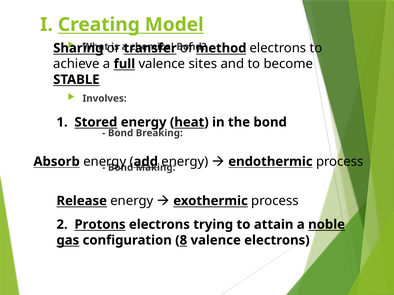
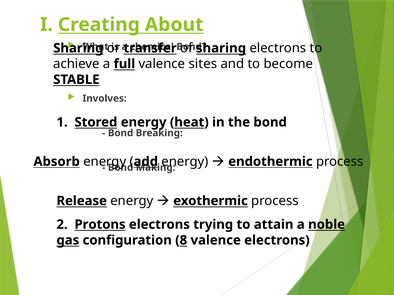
Model: Model -> About (174, 25)
method: method -> sharing (221, 48)
